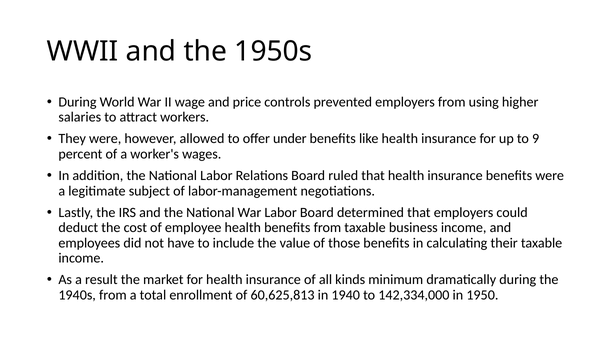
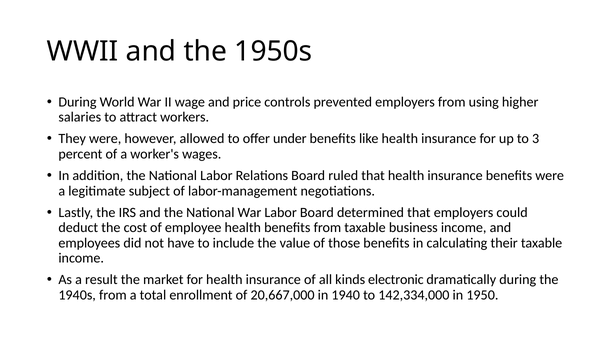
9: 9 -> 3 (536, 139)
minimum: minimum -> electronic (396, 280)
60,625,813: 60,625,813 -> 20,667,000 (283, 295)
